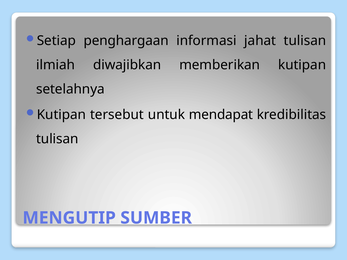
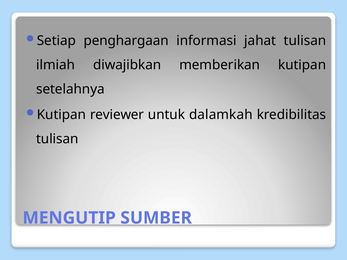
tersebut: tersebut -> reviewer (117, 115)
mendapat: mendapat -> dalamkah (221, 115)
